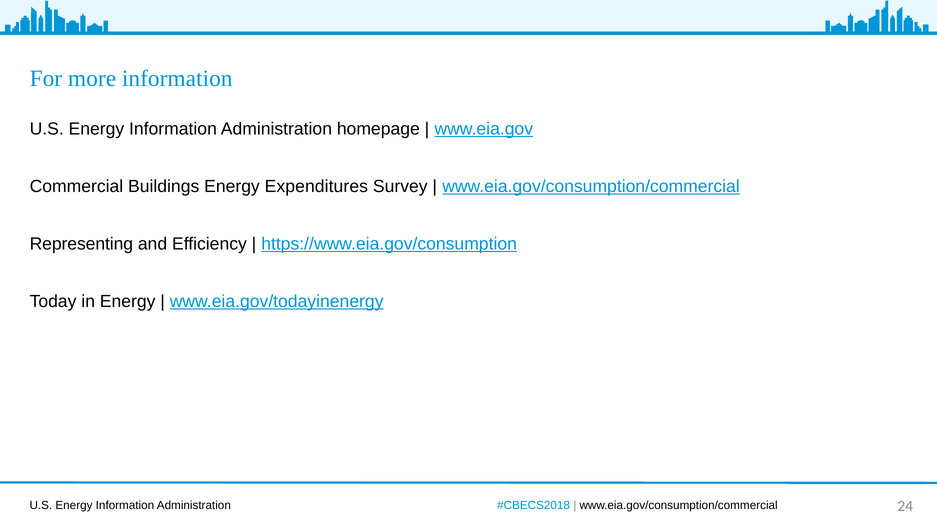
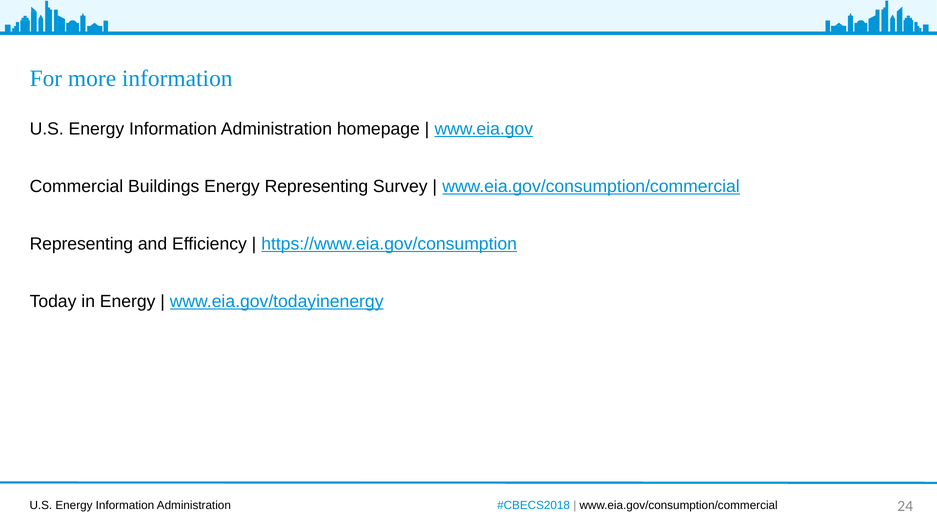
Energy Expenditures: Expenditures -> Representing (316, 186)
